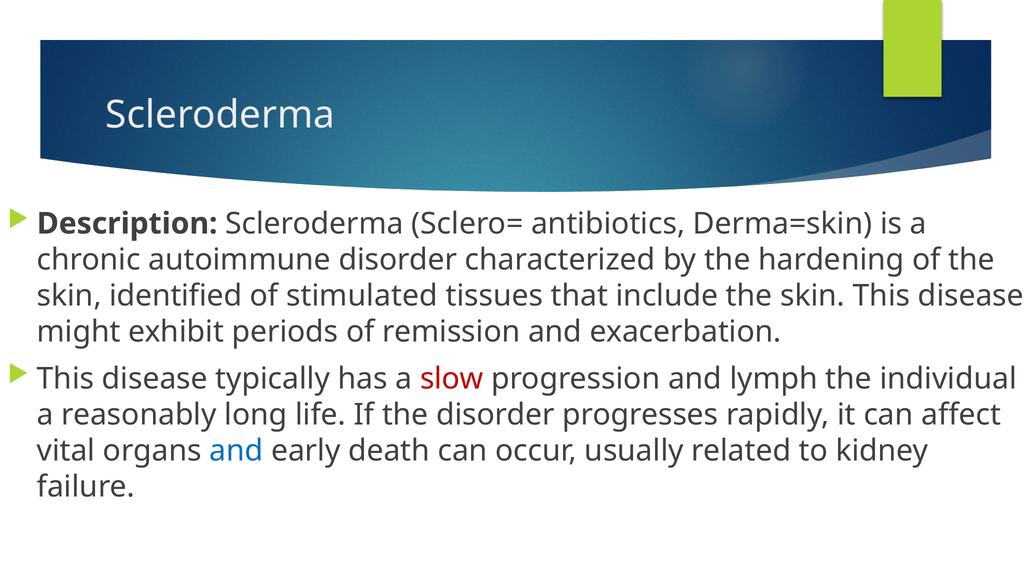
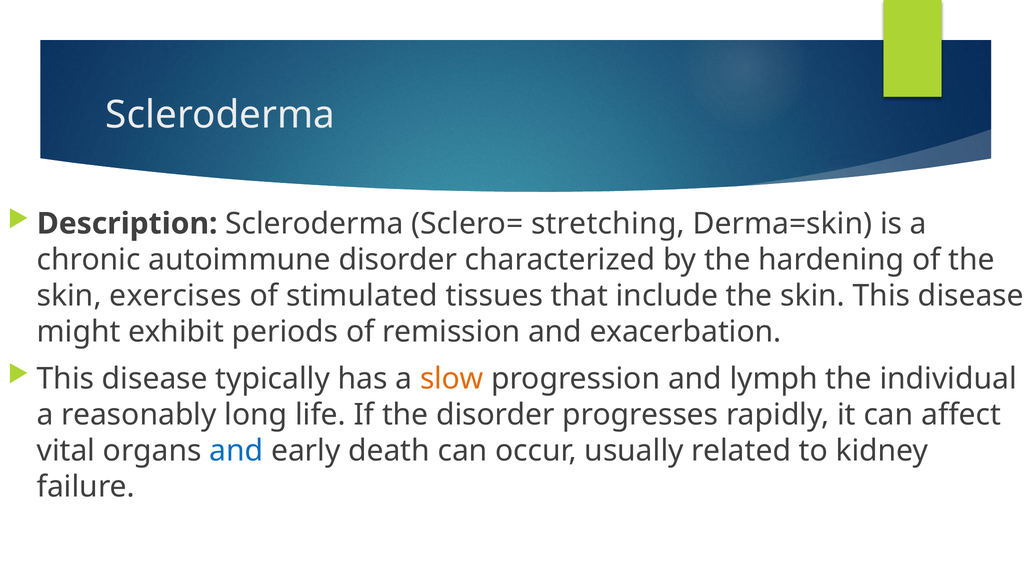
antibiotics: antibiotics -> stretching (608, 223)
identified: identified -> exercises (176, 296)
slow colour: red -> orange (452, 378)
